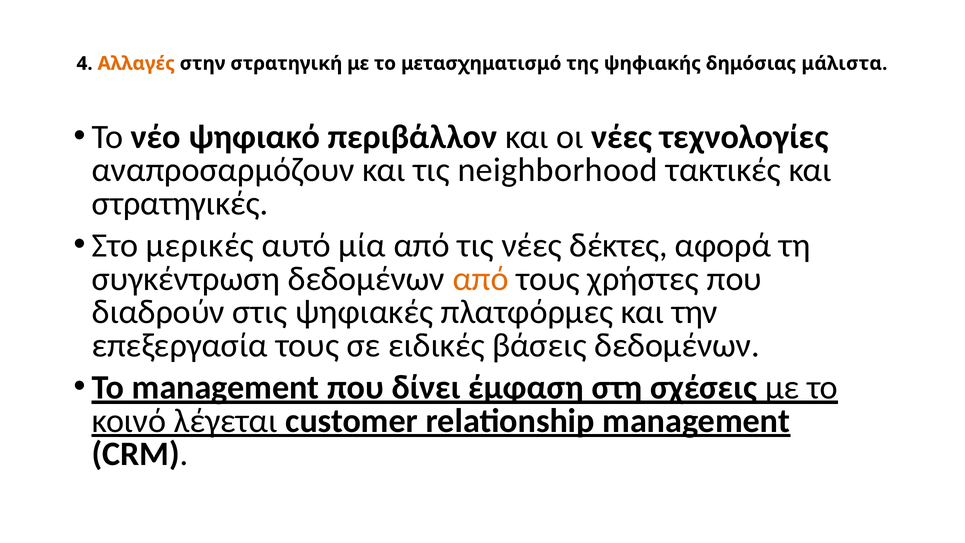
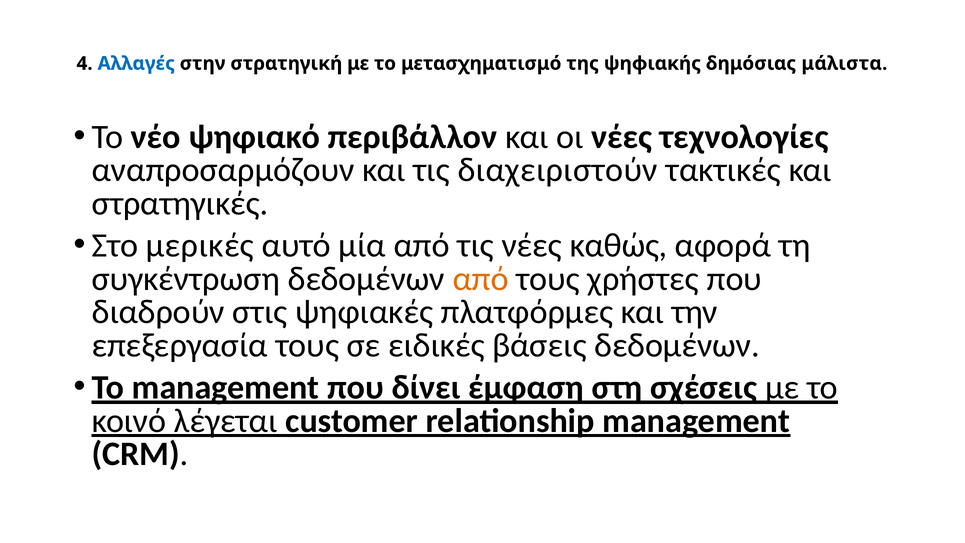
Αλλαγές colour: orange -> blue (136, 63)
neighborhood: neighborhood -> διαχειριστούν (558, 170)
δέκτες: δέκτες -> καθώς (619, 246)
